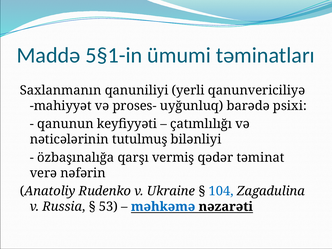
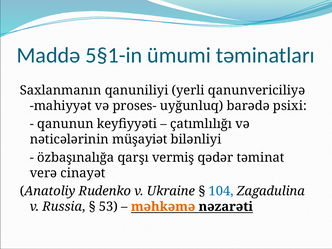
tutulmuş: tutulmuş -> müşayiət (140, 139)
nəfərin: nəfərin -> cinayət (83, 173)
məhkəmə colour: blue -> orange (163, 207)
